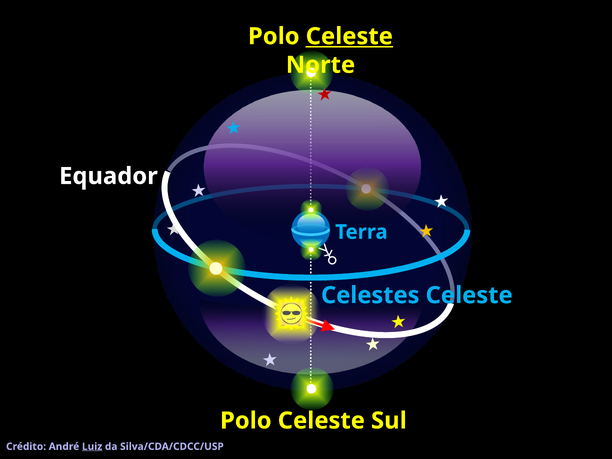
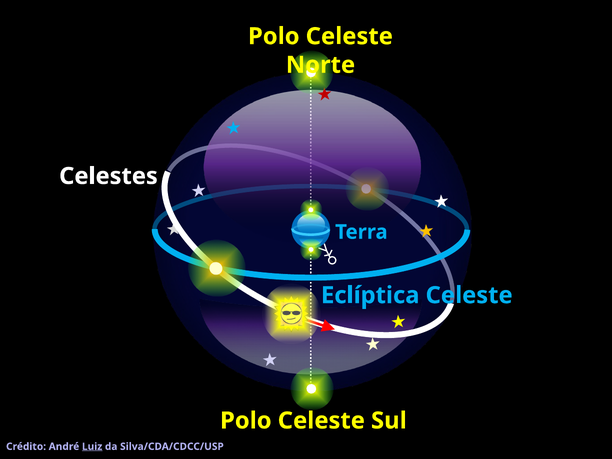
Celeste underline: present -> none (349, 36)
Equador: Equador -> Celestes (108, 176)
Celestes: Celestes -> Eclíptica (370, 295)
